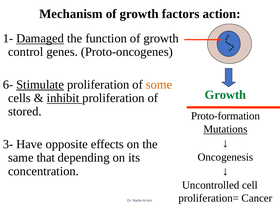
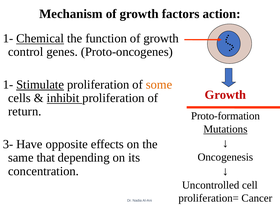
Damaged: Damaged -> Chemical (40, 38)
6-: 6- -> 1- (8, 85)
Growth colour: green -> red (225, 95)
stored: stored -> return (25, 111)
